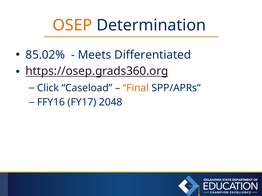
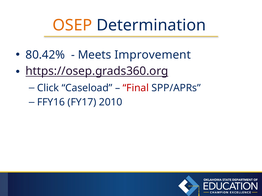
85.02%: 85.02% -> 80.42% (45, 55)
Differentiated: Differentiated -> Improvement (153, 55)
Final colour: orange -> red (136, 88)
2048: 2048 -> 2010 (111, 102)
